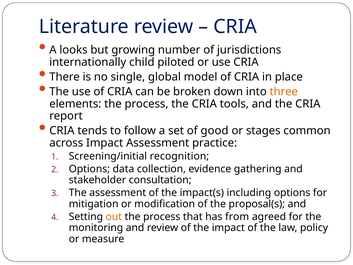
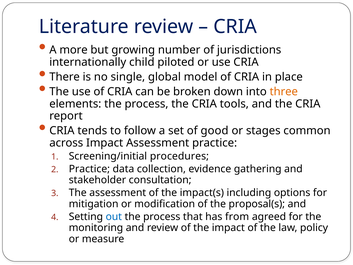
looks: looks -> more (74, 50)
recognition: recognition -> procedures (179, 156)
Options: Options -> Practice (89, 169)
out colour: orange -> blue (114, 216)
